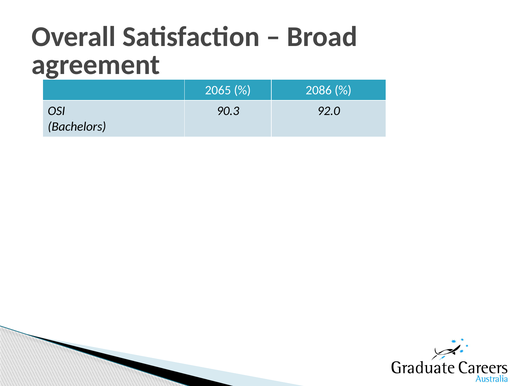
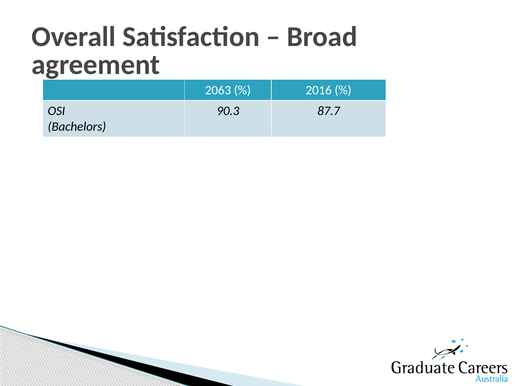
2065: 2065 -> 2063 (218, 90)
2086: 2086 -> 2016 (319, 90)
92.0: 92.0 -> 87.7 (329, 111)
